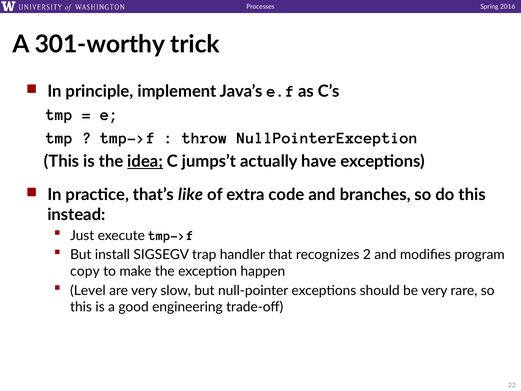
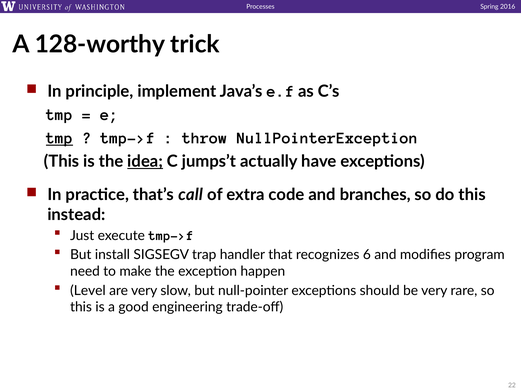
301-worthy: 301-worthy -> 128-worthy (100, 44)
tmp underline: none -> present (60, 138)
like: like -> call (191, 195)
2: 2 -> 6 (367, 255)
copy: copy -> need (85, 271)
